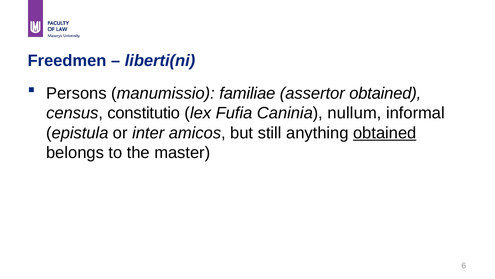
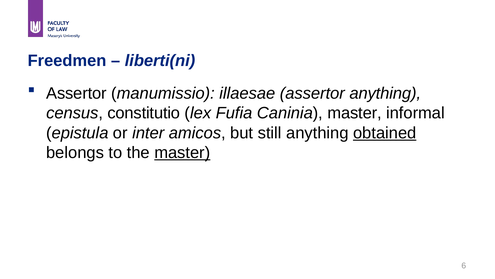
Persons: Persons -> Assertor (76, 93)
familiae: familiae -> illaesae (247, 93)
assertor obtained: obtained -> anything (385, 93)
Caninia nullum: nullum -> master (355, 113)
master underline: none -> present (182, 152)
